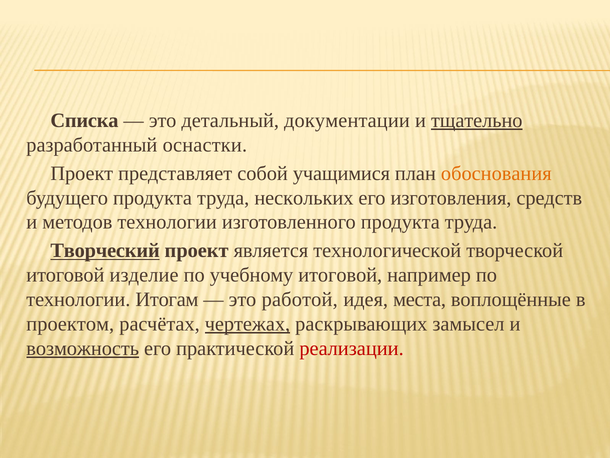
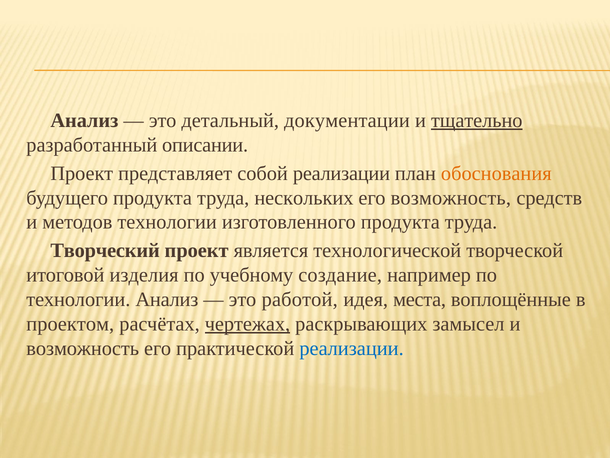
Списка: Списка -> Анализ (84, 120)
оснастки: оснастки -> описании (205, 145)
собой учащимися: учащимися -> реализации (342, 173)
его изготовления: изготовления -> возможность (451, 198)
Творческий underline: present -> none (105, 250)
изделие: изделие -> изделия (144, 275)
учебному итоговой: итоговой -> создание (340, 275)
технологии Итогам: Итогам -> Анализ (167, 299)
возможность underline: present -> none (83, 348)
реализации colour: red -> blue (352, 348)
